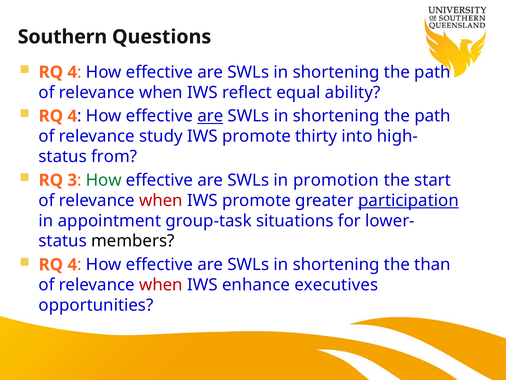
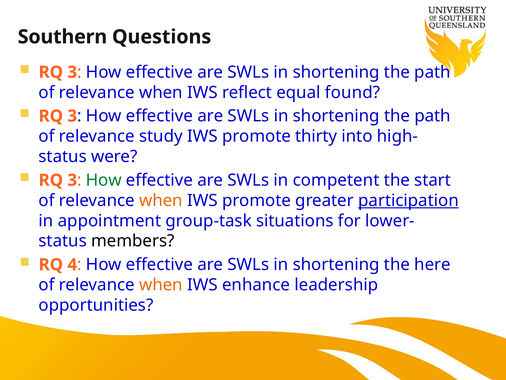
4: 4 -> 3 (72, 72)
ability: ability -> found (353, 92)
4: 4 -> 3 (72, 116)
are underline: present -> none (210, 116)
from: from -> were (114, 156)
promotion: promotion -> competent (336, 180)
when colour: red -> orange (161, 200)
than: than -> here (433, 264)
when colour: red -> orange (161, 285)
executives: executives -> leadership (336, 285)
